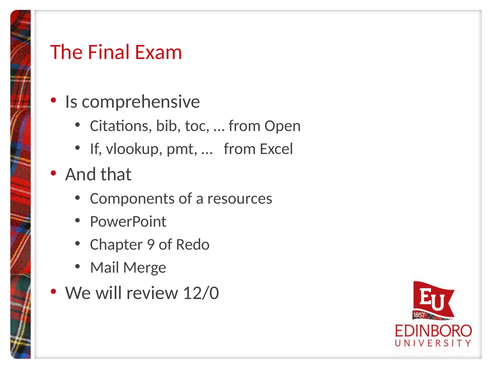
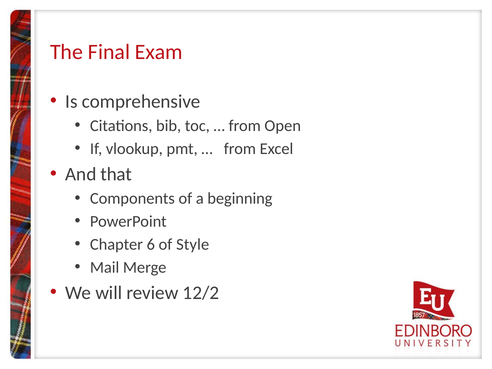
resources: resources -> beginning (240, 199)
9: 9 -> 6 (151, 244)
Redo: Redo -> Style (193, 244)
12/0: 12/0 -> 12/2 (201, 293)
